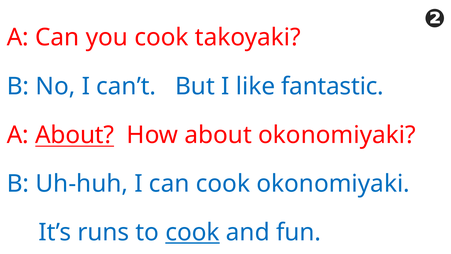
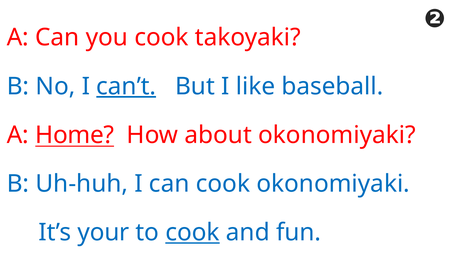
can’t underline: none -> present (126, 86)
fantastic: fantastic -> baseball (332, 86)
A About: About -> Home (75, 135)
runs: runs -> your (103, 232)
